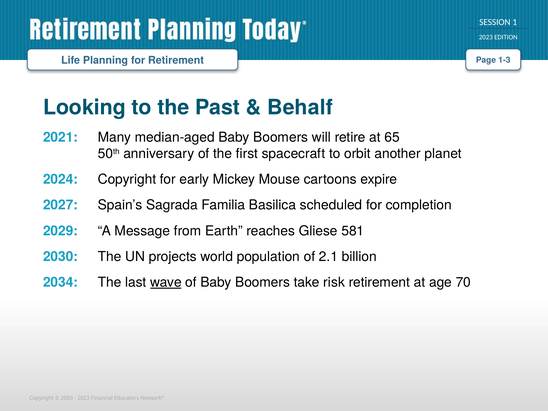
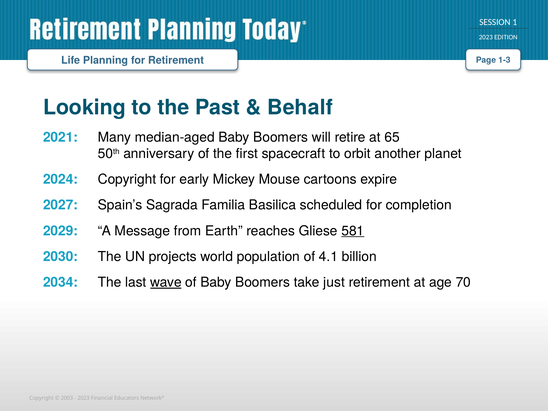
581 underline: none -> present (353, 231)
2.1: 2.1 -> 4.1 (328, 257)
risk: risk -> just (334, 282)
